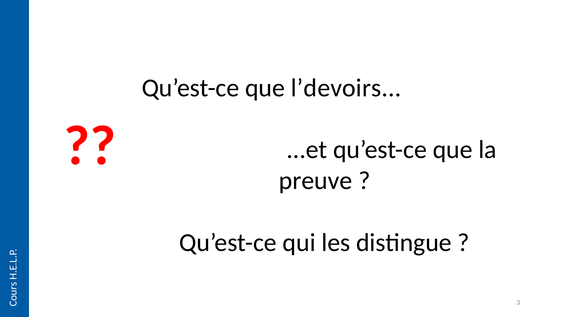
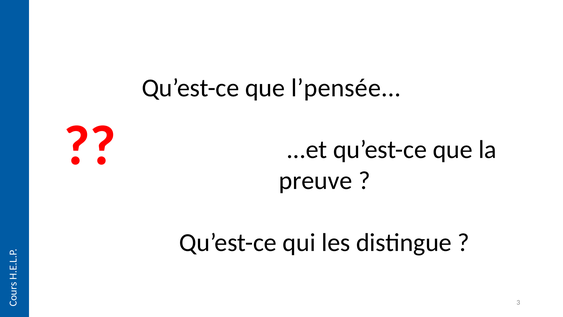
l’devoirs: l’devoirs -> l’pensée (346, 88)
